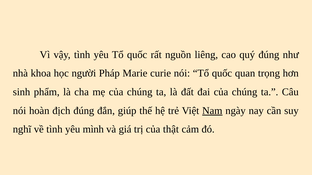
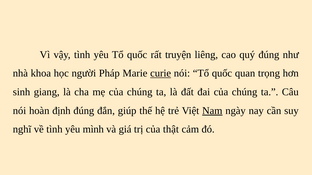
nguồn: nguồn -> truyện (178, 55)
curie underline: none -> present (161, 74)
phẩm: phẩm -> giang (47, 92)
địch: địch -> định (61, 111)
